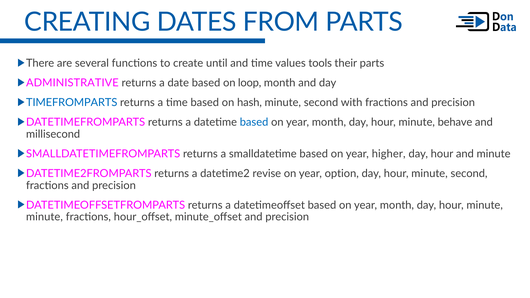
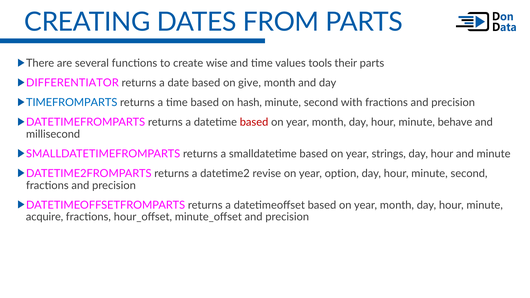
until: until -> wise (217, 63)
ADMINISTRATIVE: ADMINISTRATIVE -> DIFFERENTIATOR (72, 83)
loop: loop -> give (250, 83)
based colour: blue -> red (254, 122)
higher: higher -> strings (389, 154)
minute: minute -> acquire (45, 217)
